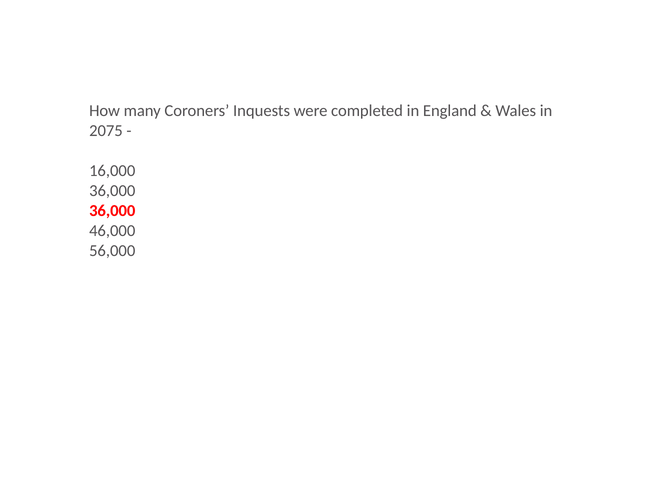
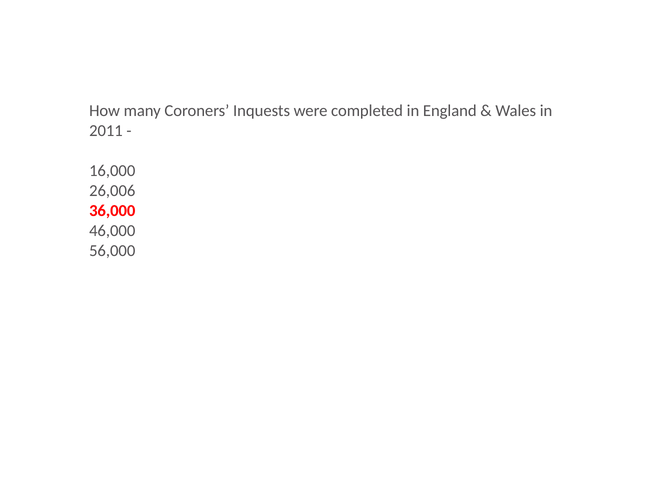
2075: 2075 -> 2011 (106, 131)
36,000: 36,000 -> 26,006 (112, 190)
